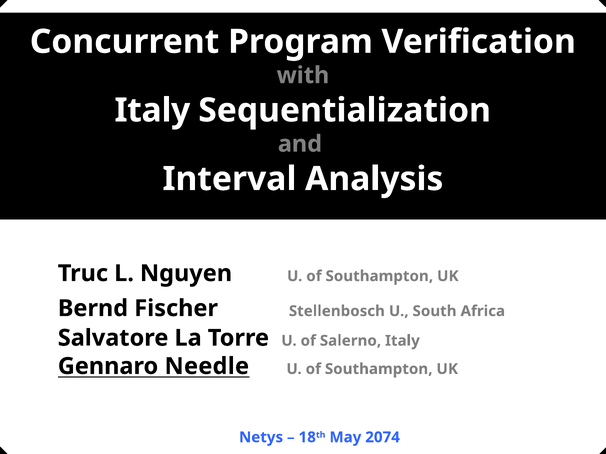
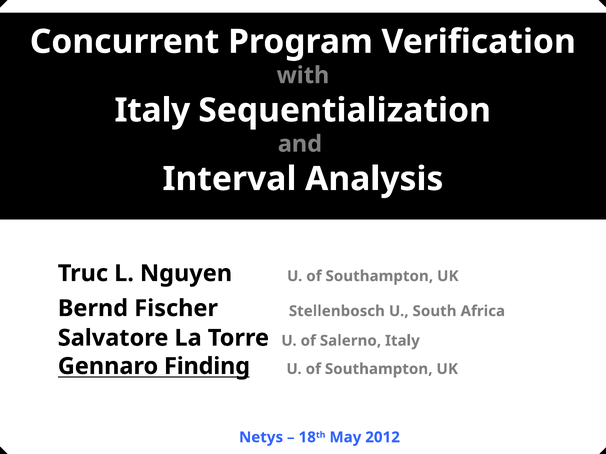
Needle: Needle -> Finding (207, 367)
2074: 2074 -> 2012 (383, 438)
